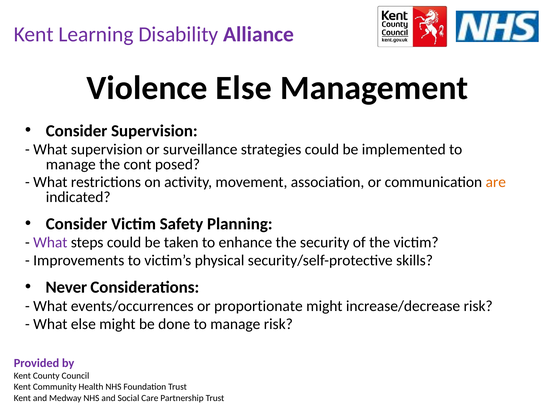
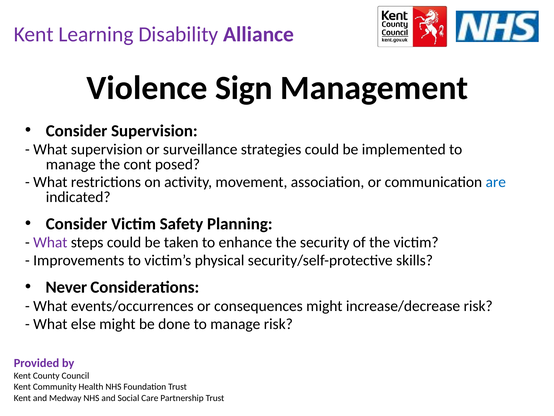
Violence Else: Else -> Sign (244, 88)
are colour: orange -> blue (496, 182)
proportionate: proportionate -> consequences (258, 306)
